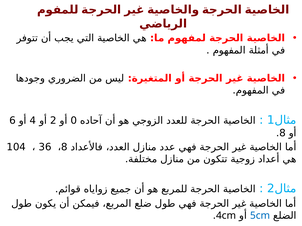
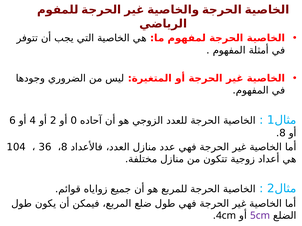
5cm colour: blue -> purple (260, 216)
